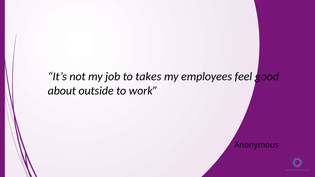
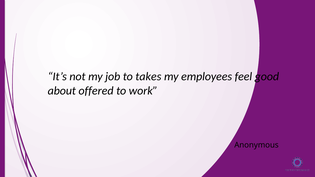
outside: outside -> offered (96, 91)
